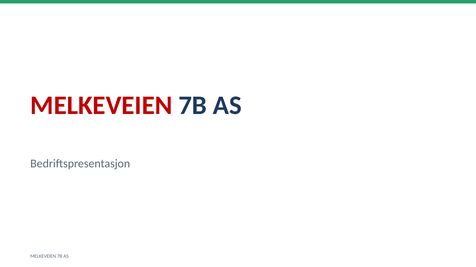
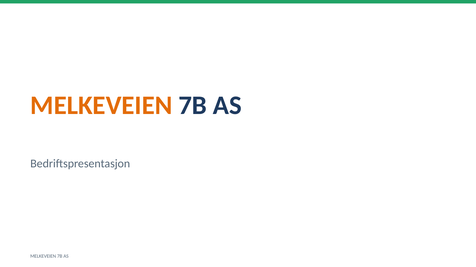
MELKEVEIEN colour: red -> orange (101, 106)
